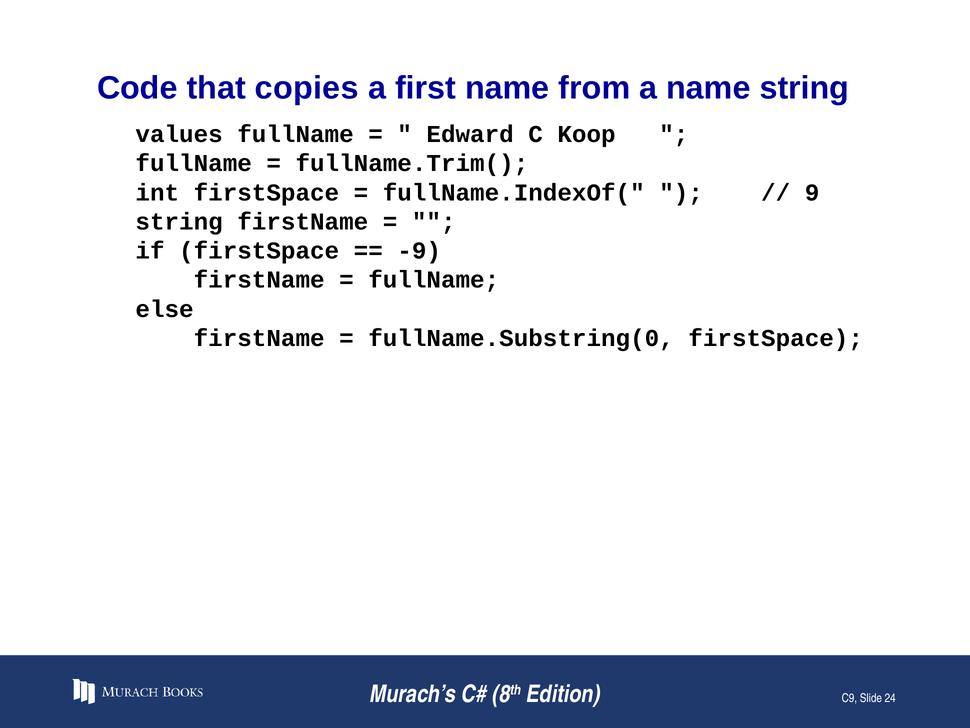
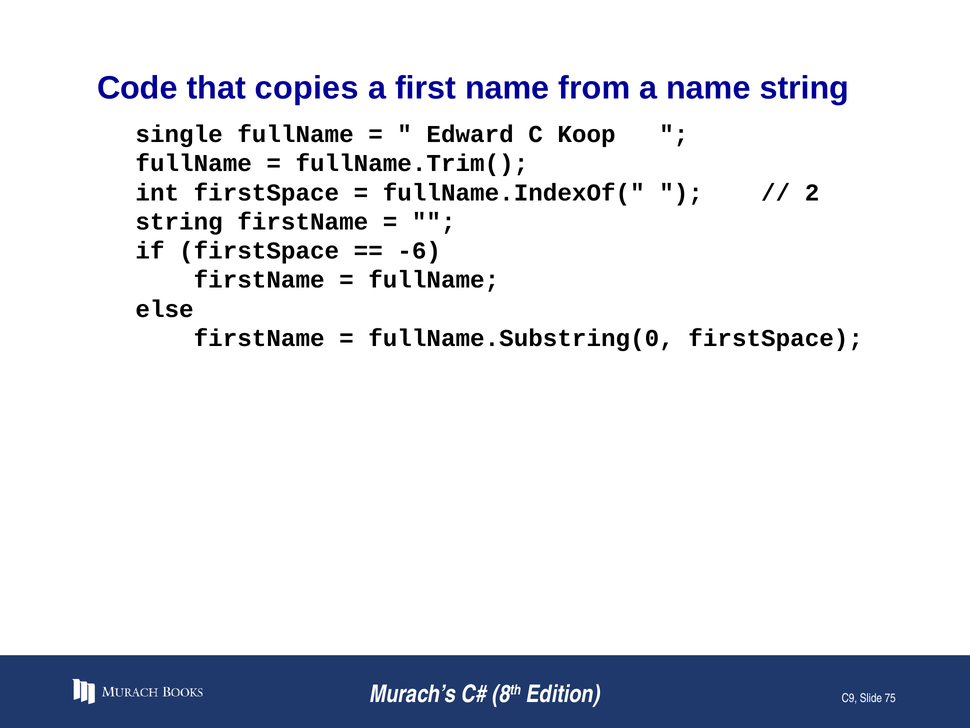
values: values -> single (179, 134)
9: 9 -> 2 (812, 192)
-9: -9 -> -6 (419, 251)
24: 24 -> 75 (890, 698)
